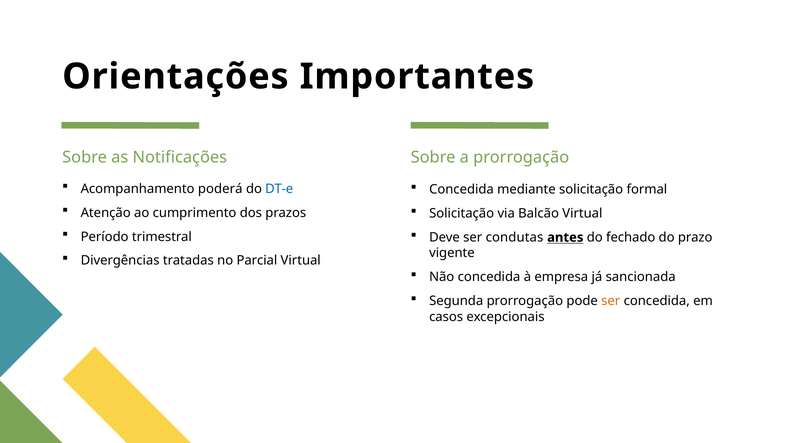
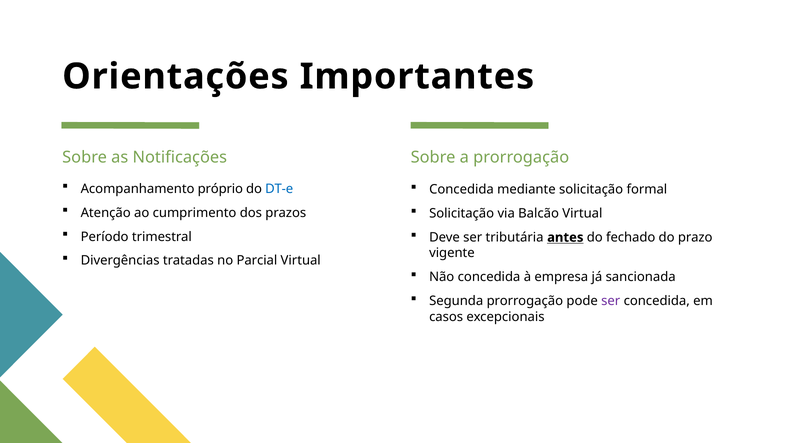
poderá: poderá -> próprio (220, 189)
condutas: condutas -> tributária (515, 237)
ser colour: orange -> purple (611, 301)
